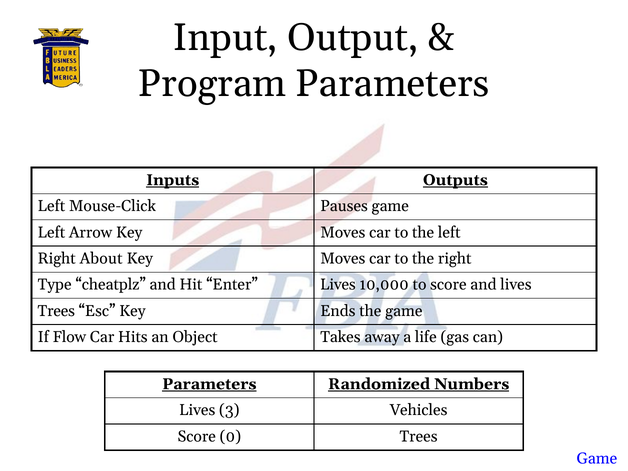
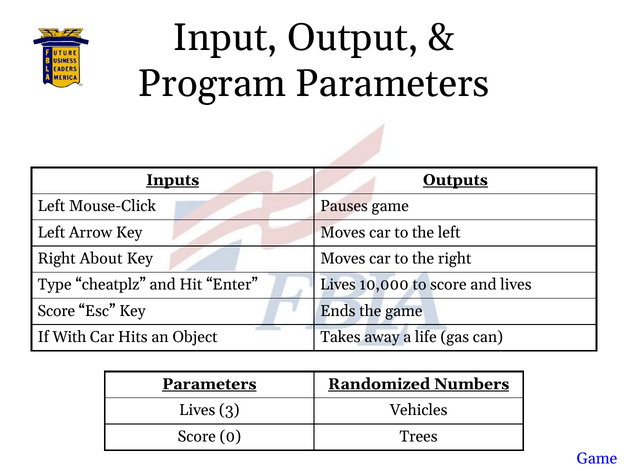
Trees: Trees -> Score (56, 311)
Flow: Flow -> With (69, 337)
